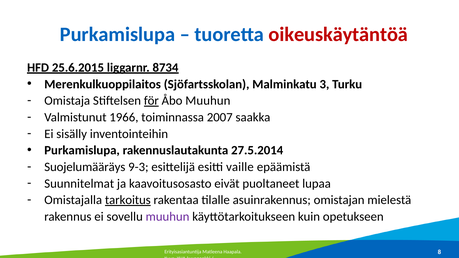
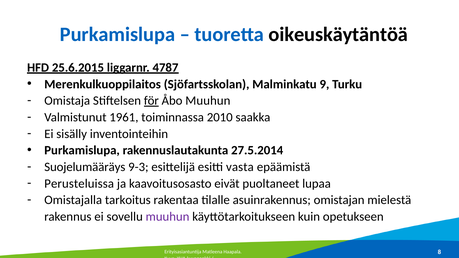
oikeuskäytäntöä colour: red -> black (338, 34)
8734: 8734 -> 4787 (165, 68)
3: 3 -> 9 (324, 84)
1966: 1966 -> 1961 (124, 117)
2007: 2007 -> 2010 (220, 117)
vaille: vaille -> vasta (240, 167)
Suunnitelmat: Suunnitelmat -> Perusteluissa (79, 184)
tarkoitus underline: present -> none (128, 200)
